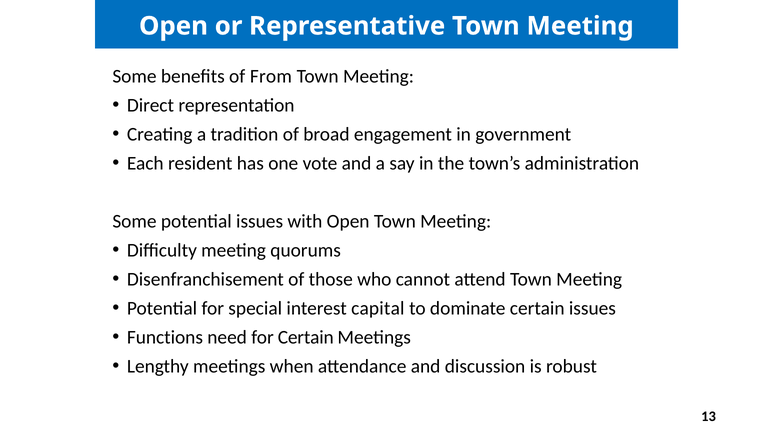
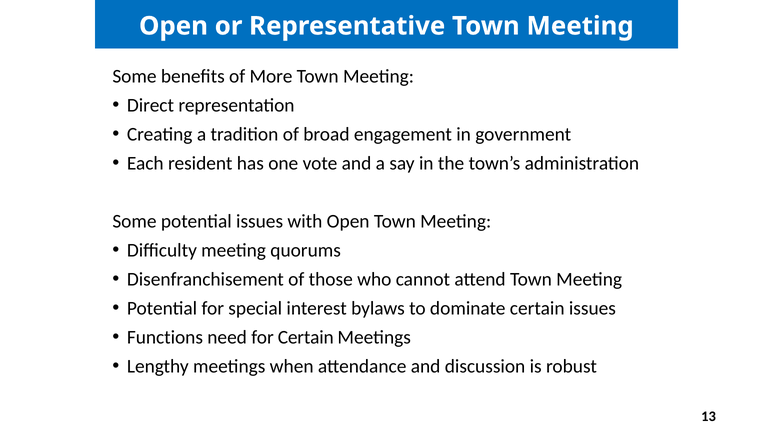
From: From -> More (271, 76)
capital: capital -> bylaws (378, 308)
